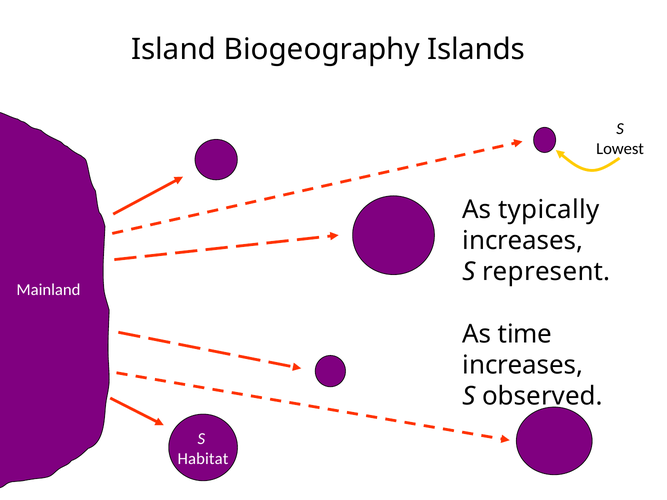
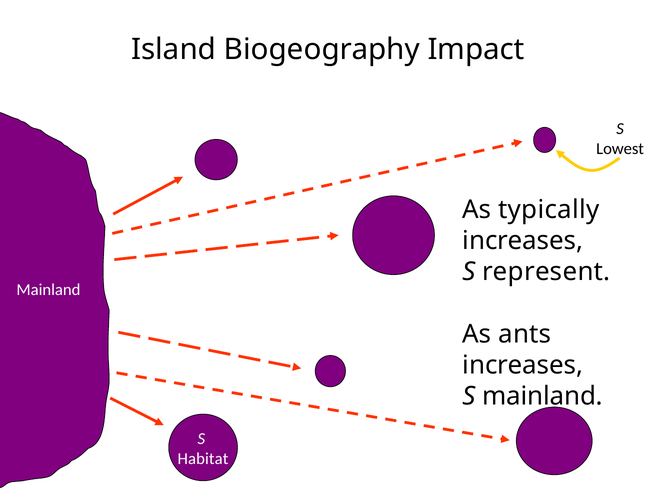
Islands: Islands -> Impact (476, 49)
time: time -> ants (525, 334)
S observed: observed -> mainland (542, 396)
